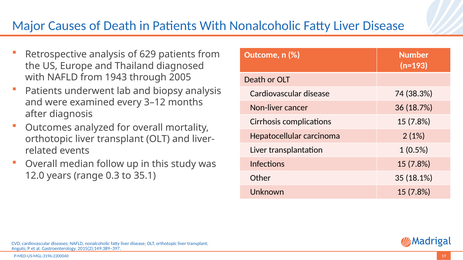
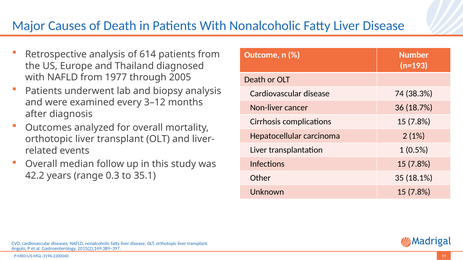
629: 629 -> 614 (148, 54)
1943: 1943 -> 1977 (116, 78)
12.0: 12.0 -> 42.2 (35, 176)
